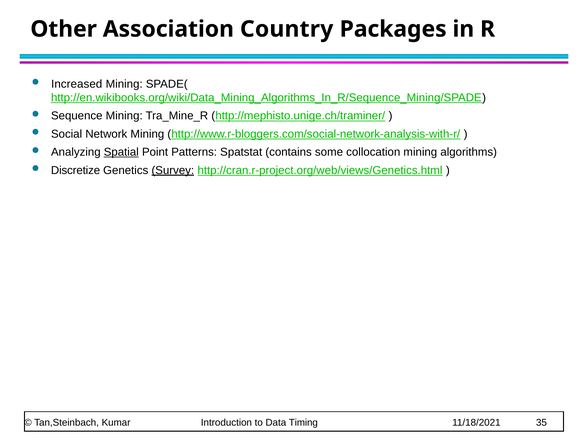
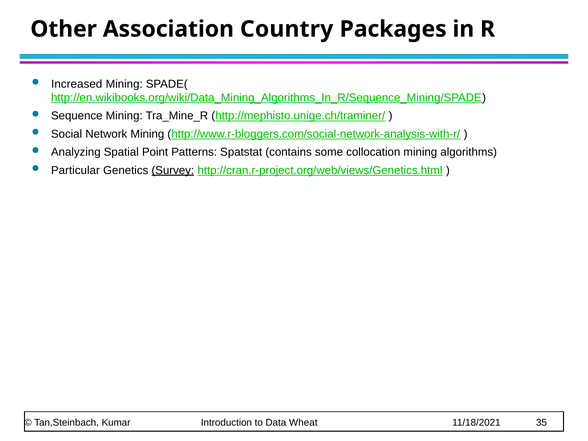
Spatial underline: present -> none (121, 152)
Discretize: Discretize -> Particular (75, 170)
Timing: Timing -> Wheat (303, 423)
